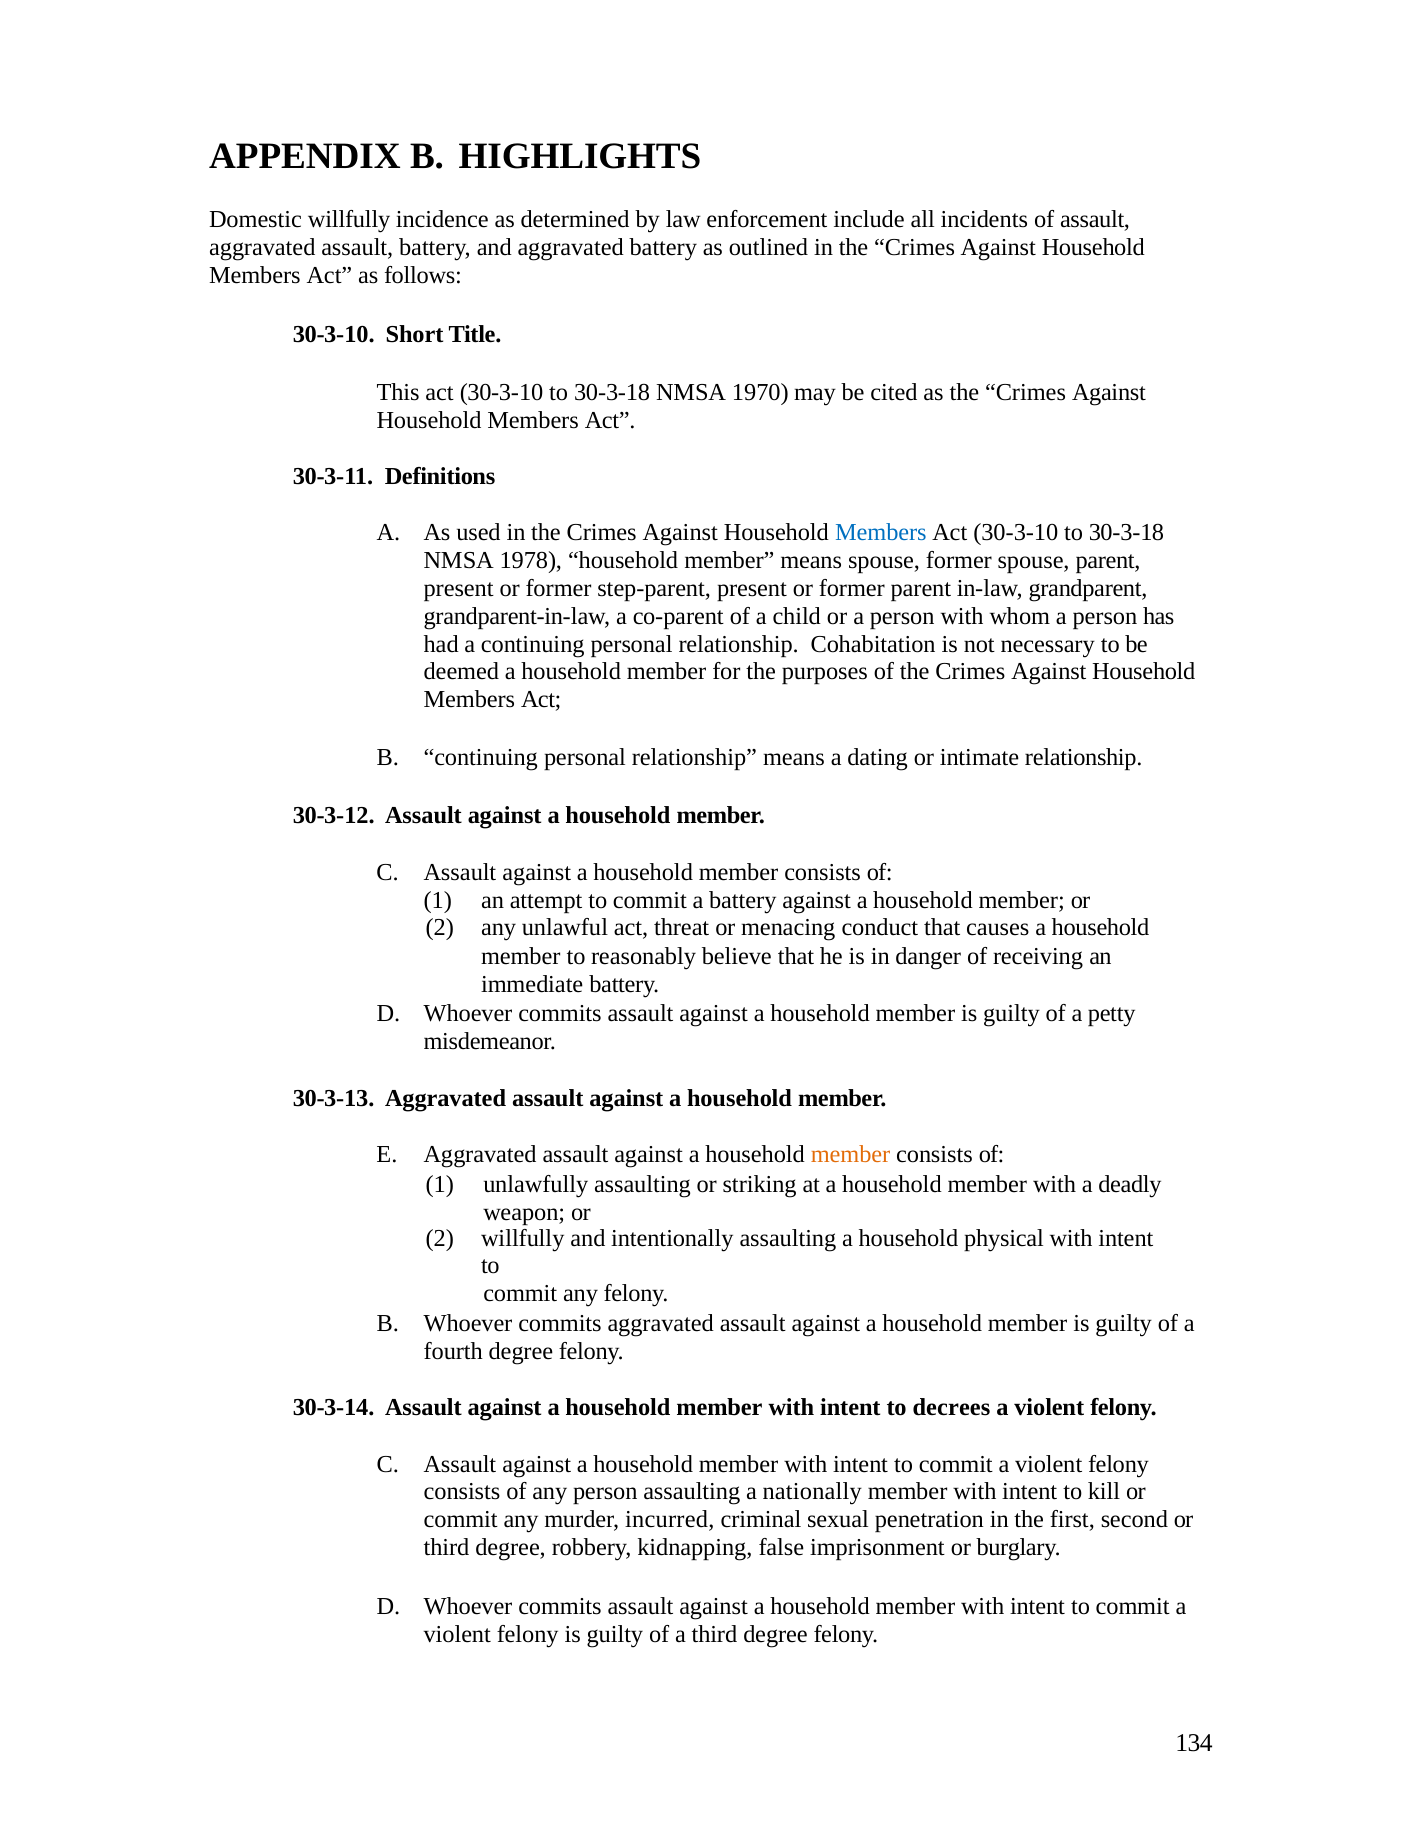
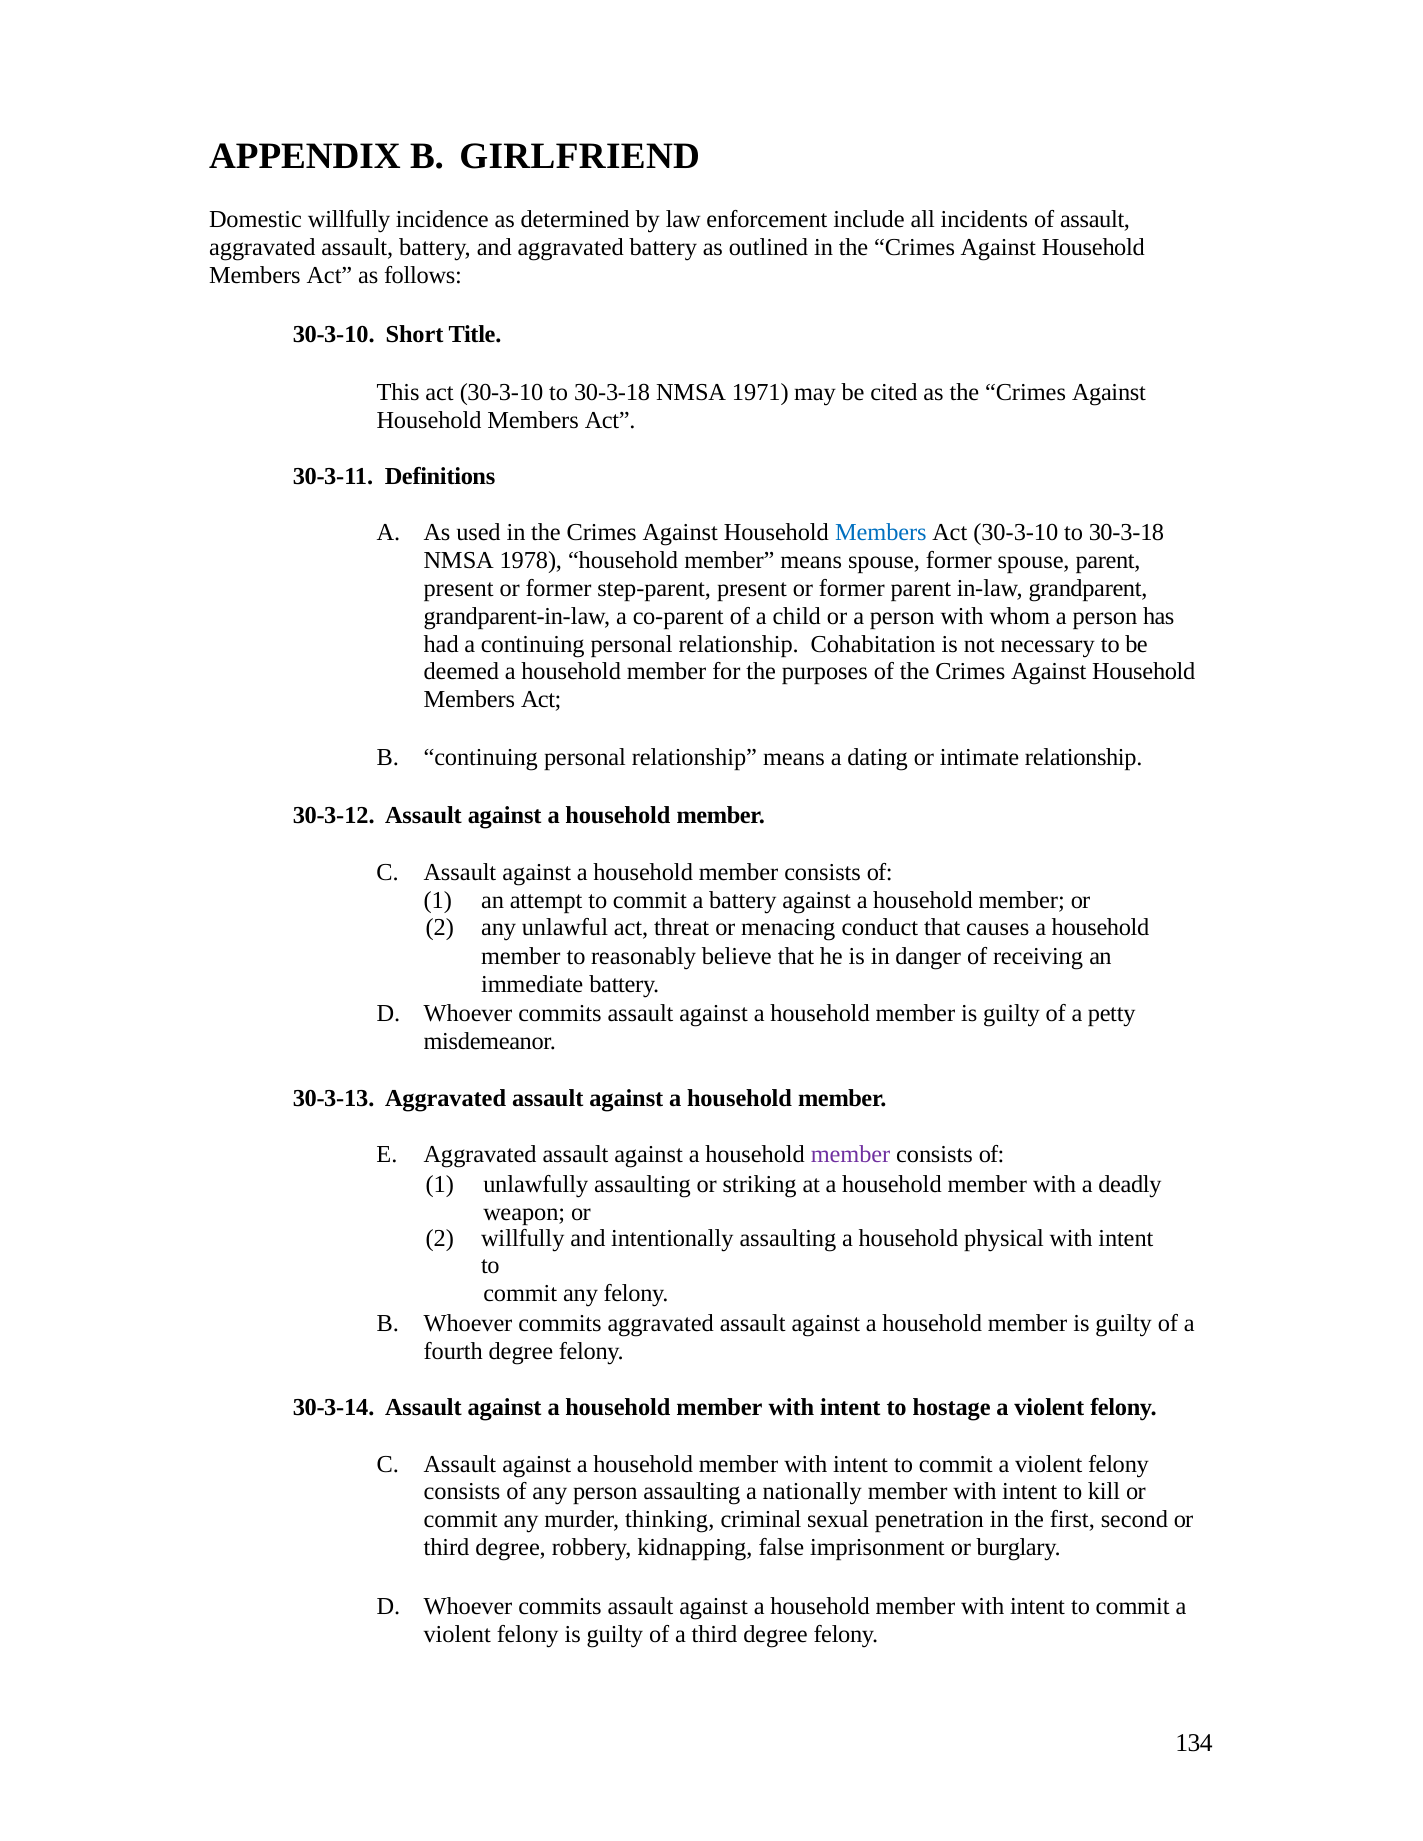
HIGHLIGHTS: HIGHLIGHTS -> GIRLFRIEND (580, 156)
1970: 1970 -> 1971 (760, 392)
member colour: orange -> purple (850, 1155)
decrees: decrees -> hostage (952, 1408)
incurred: incurred -> thinking (670, 1520)
